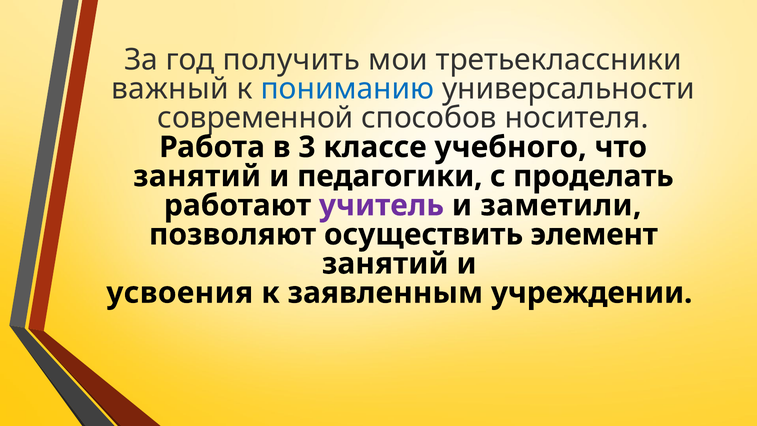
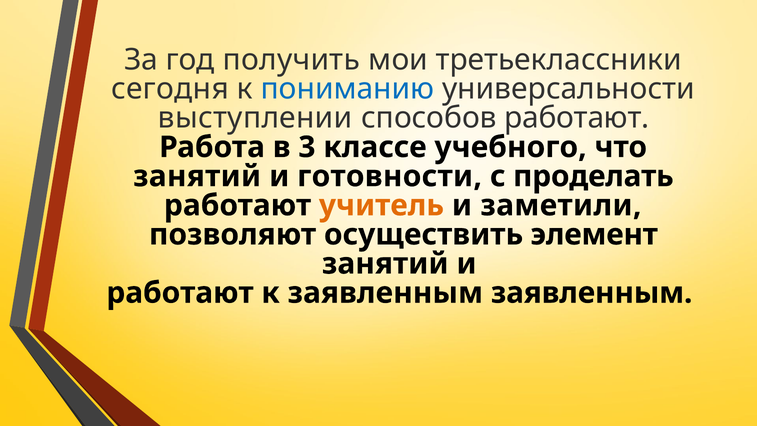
важный: важный -> сегодня (170, 89)
современной: современной -> выступлении (255, 118)
способов носителя: носителя -> работают (577, 118)
педагогики: педагогики -> готовности (390, 176)
учитель colour: purple -> orange (381, 205)
усвоения: усвоения -> работают (180, 293)
заявленным учреждении: учреждении -> заявленным (592, 293)
